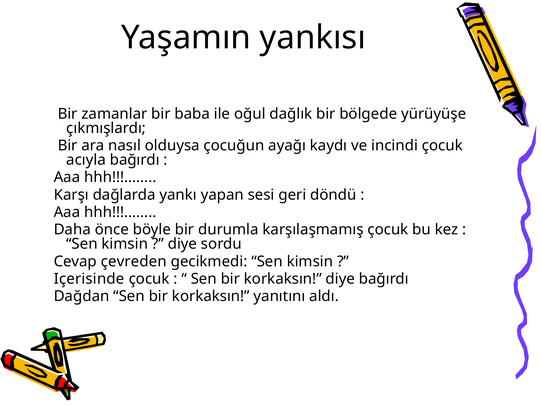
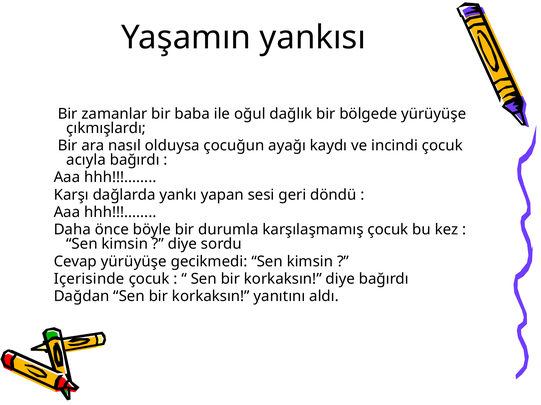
Cevap çevreden: çevreden -> yürüyüşe (134, 262)
